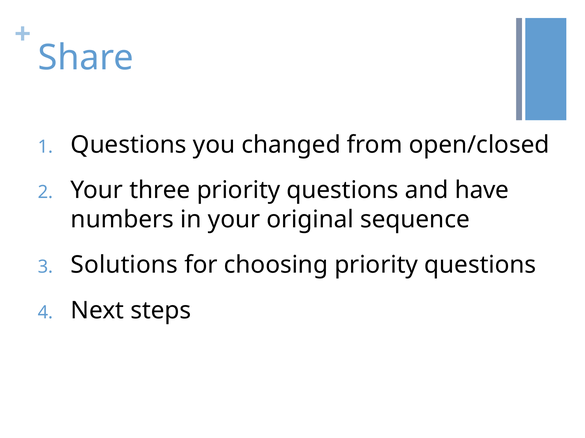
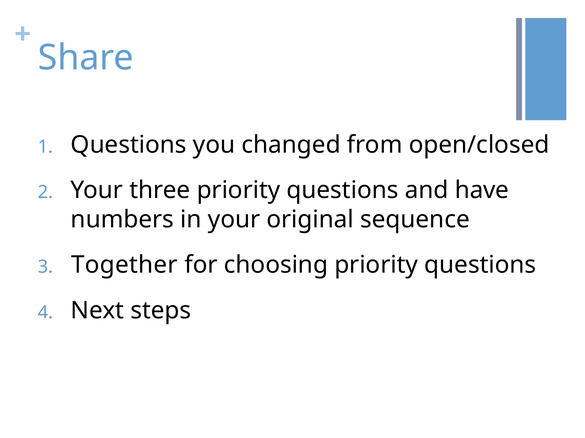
Solutions: Solutions -> Together (124, 265)
